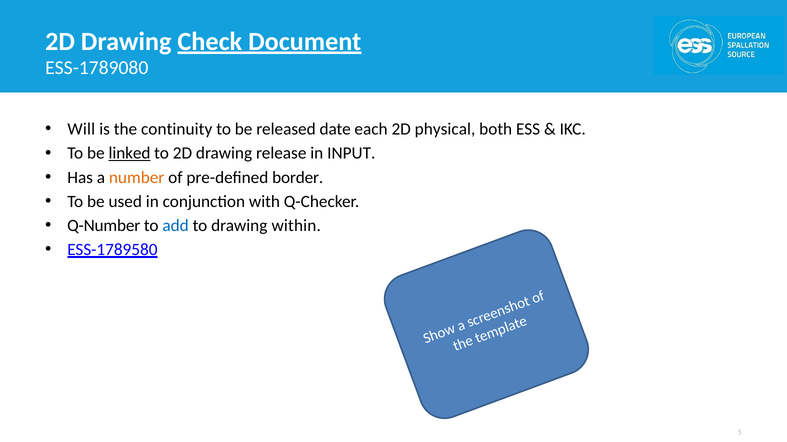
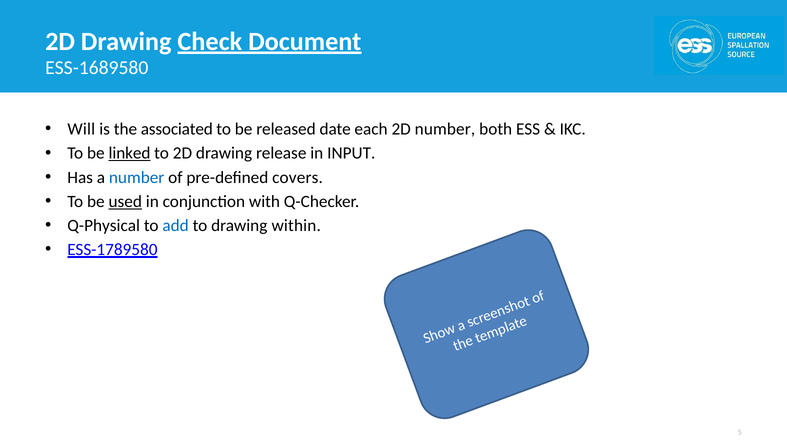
ESS-1789080: ESS-1789080 -> ESS-1689580 (97, 68)
continuity: continuity -> associated (177, 129)
2D physical: physical -> number (445, 129)
number colour: orange -> blue (137, 178)
border: border -> covers (298, 178)
used underline: none -> present (125, 202)
Q-Number: Q-Number -> Q-Physical (104, 226)
